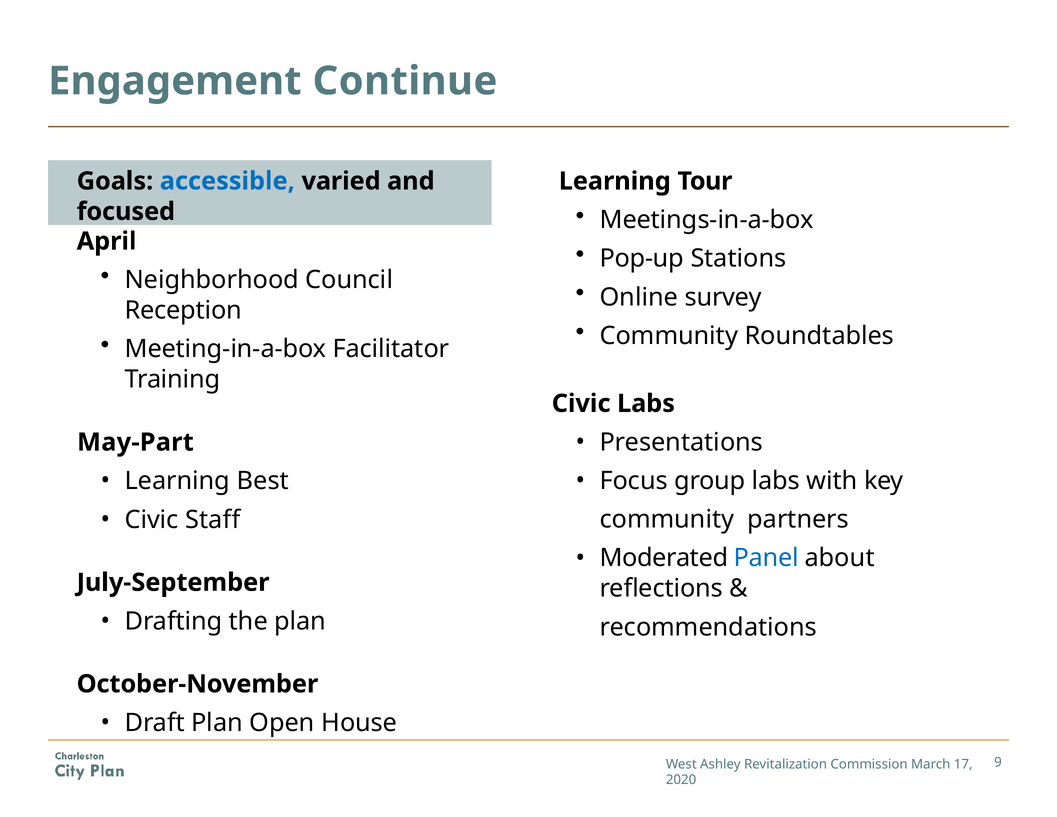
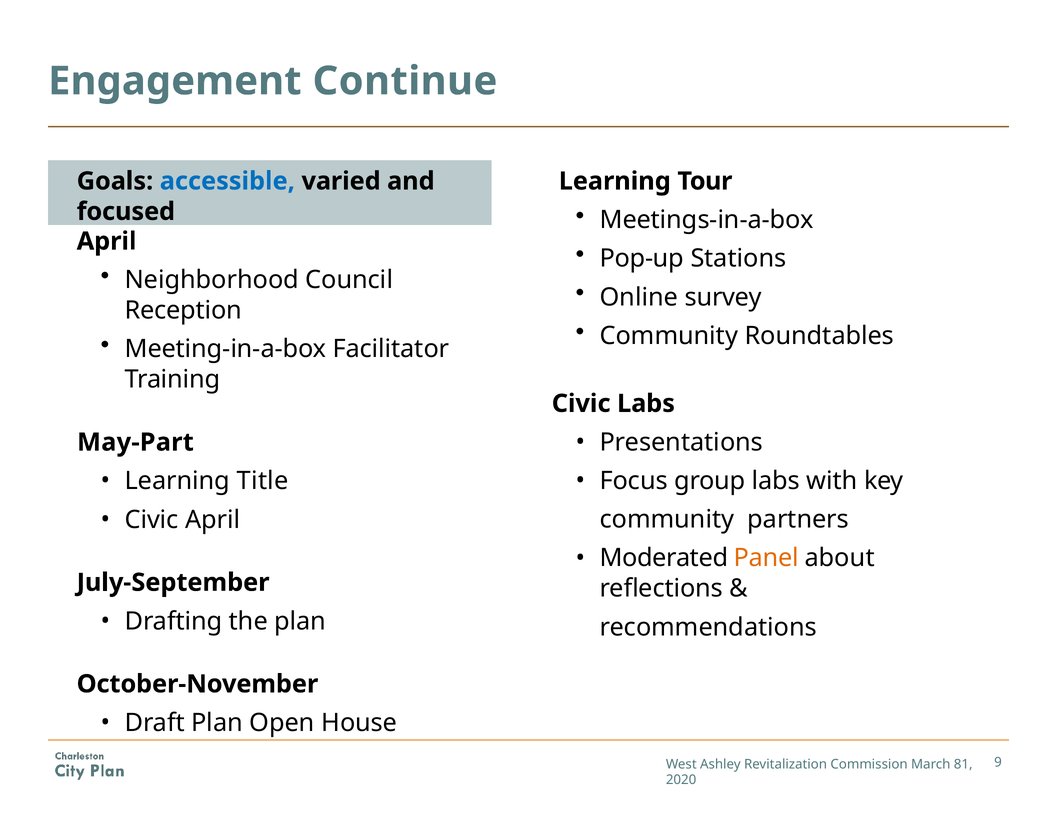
Best: Best -> Title (263, 481)
Civic Staff: Staff -> April (213, 520)
Panel colour: blue -> orange (766, 558)
17: 17 -> 81 (963, 764)
